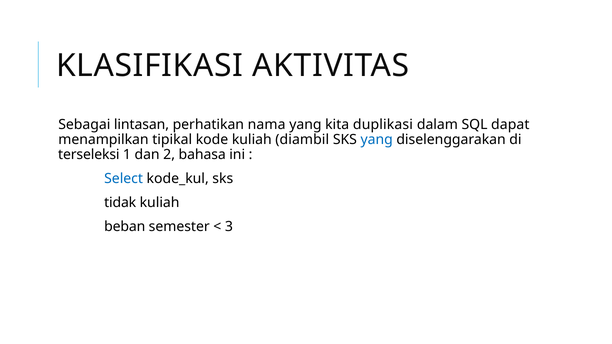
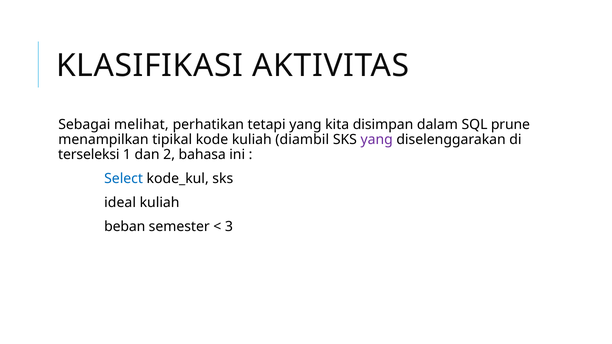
lintasan: lintasan -> melihat (141, 125)
nama: nama -> tetapi (267, 125)
duplikasi: duplikasi -> disimpan (383, 125)
dapat: dapat -> prune (510, 125)
yang colour: blue -> purple (377, 140)
tidak: tidak -> ideal (120, 203)
